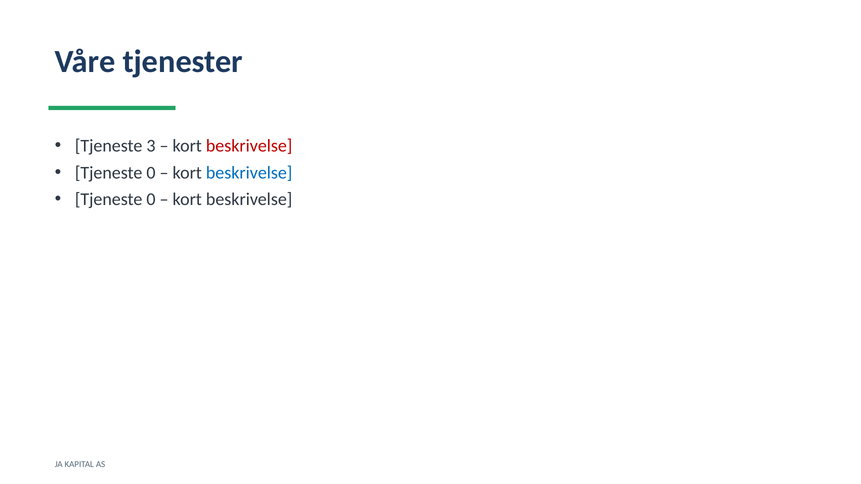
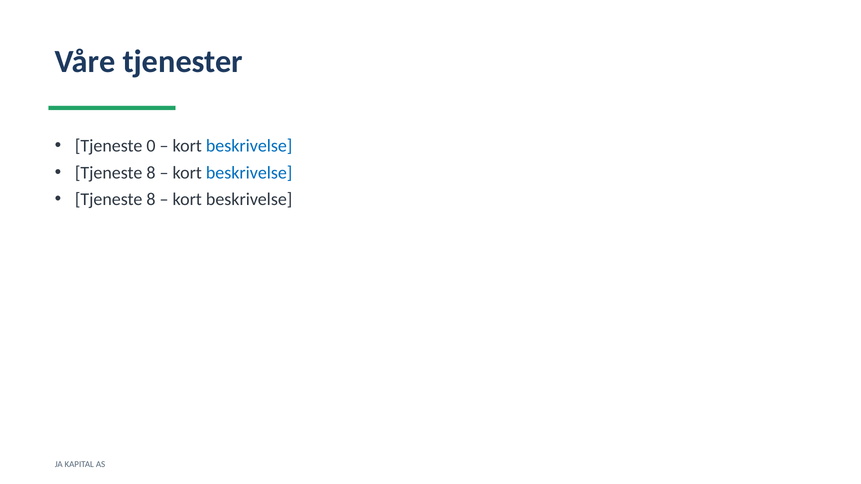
3: 3 -> 0 (151, 146)
beskrivelse colour: red -> blue (249, 146)
0: 0 -> 8 (151, 173)
0: 0 -> 8 (151, 200)
